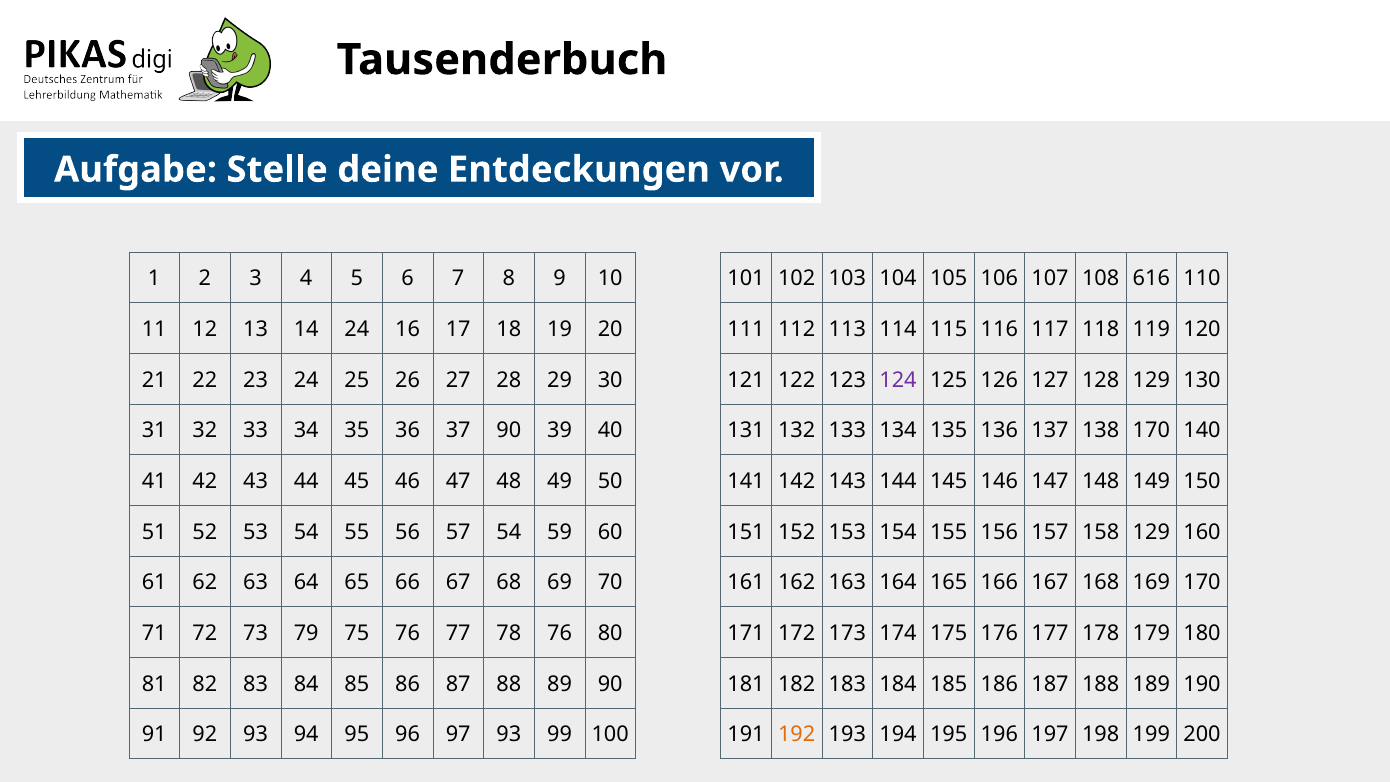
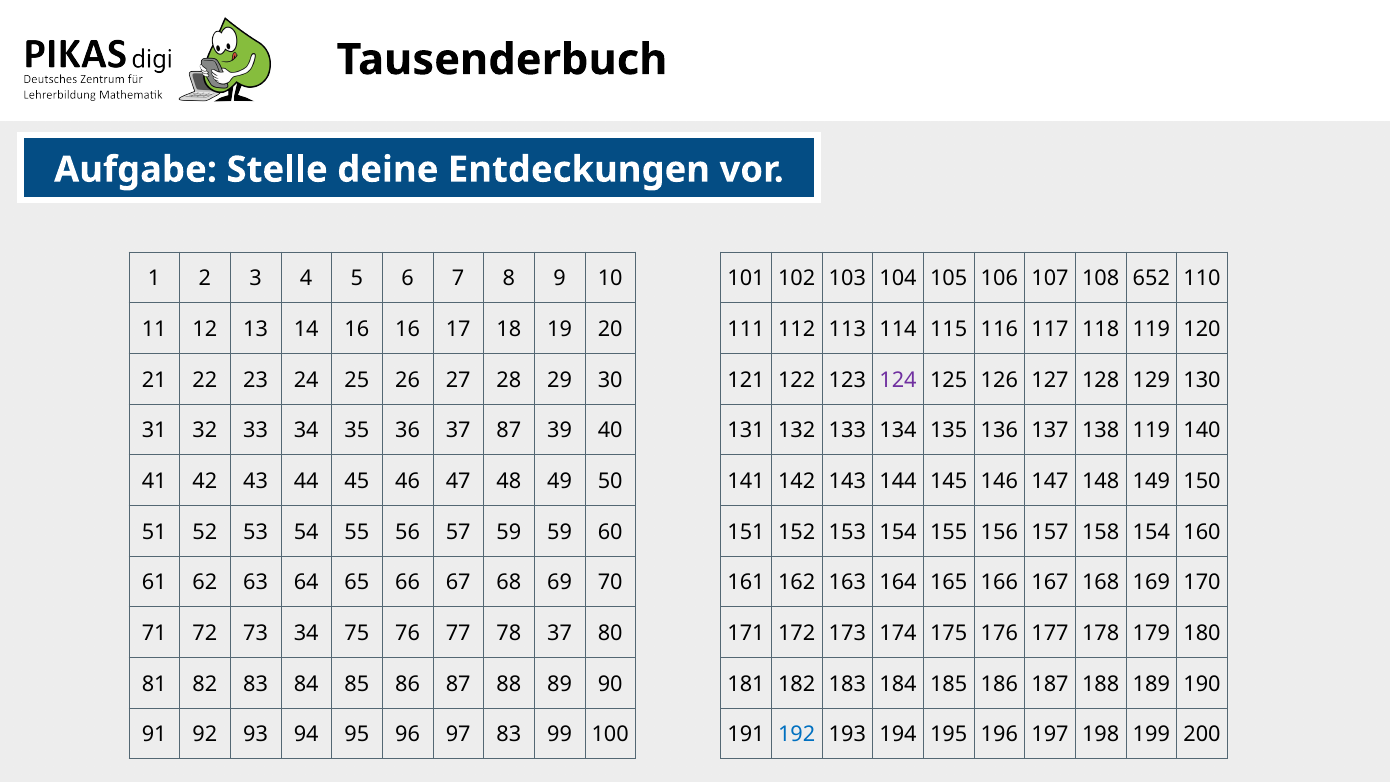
616: 616 -> 652 (1151, 278)
14 24: 24 -> 16 (357, 329)
37 90: 90 -> 87 (509, 430)
138 170: 170 -> 119 (1151, 430)
57 54: 54 -> 59 (509, 532)
158 129: 129 -> 154 (1151, 532)
73 79: 79 -> 34 (306, 633)
78 76: 76 -> 37 (560, 633)
97 93: 93 -> 83 (509, 734)
192 colour: orange -> blue (797, 734)
